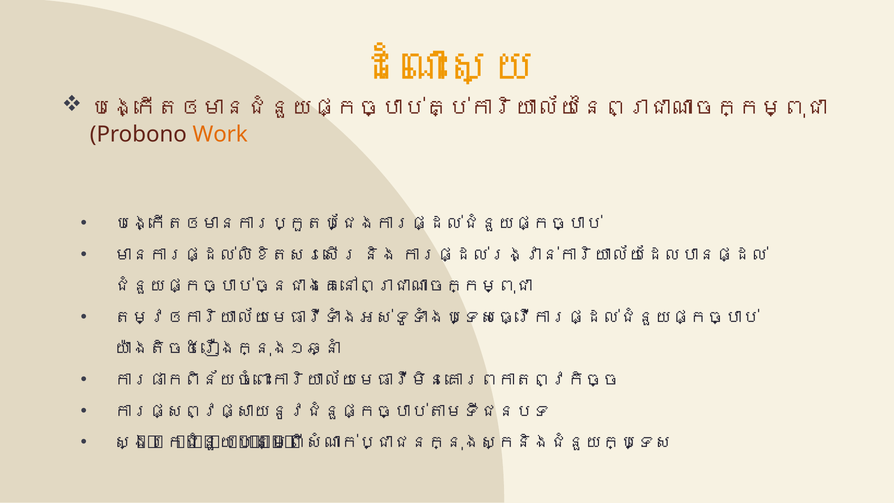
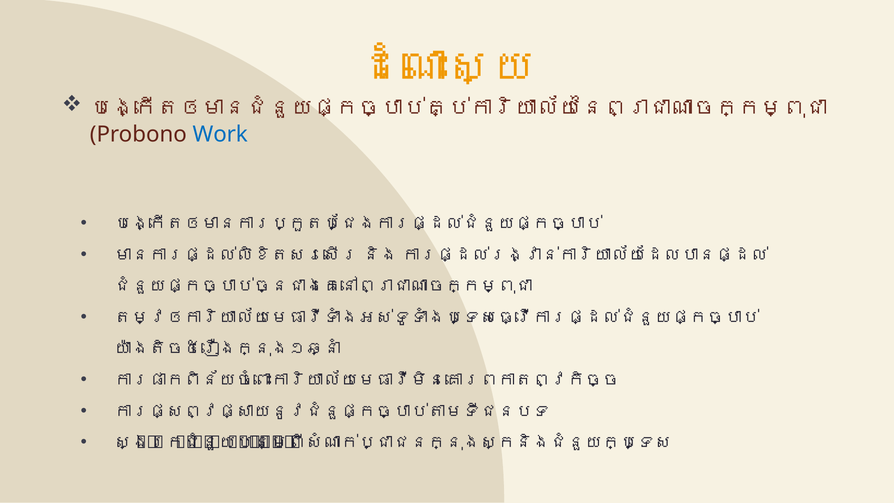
Work colour: orange -> blue (220, 135)
